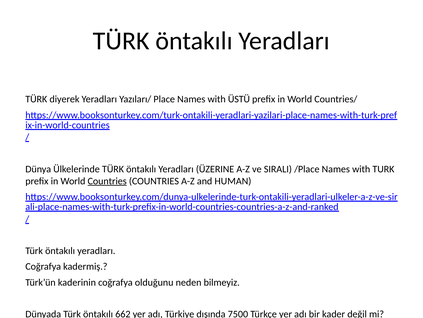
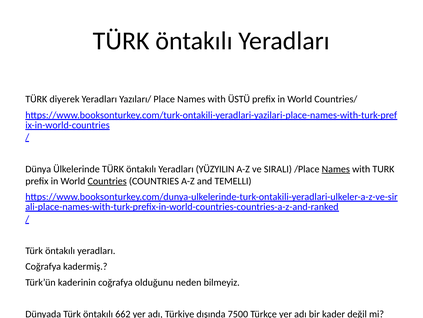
ÜZERINE: ÜZERINE -> YÜZYILIN (215, 169)
Names underline: none -> present (336, 169)
HUMAN: HUMAN -> TEMELLI (233, 181)
